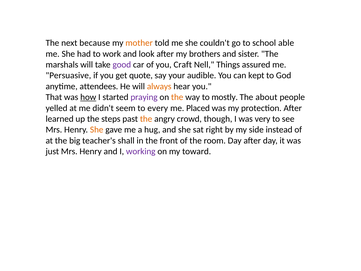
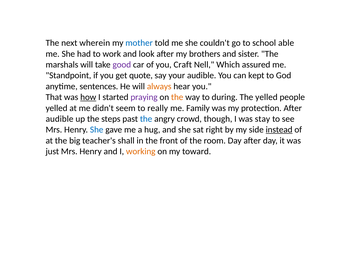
because: because -> wherein (95, 43)
mother colour: orange -> blue (139, 43)
Things: Things -> Which (228, 65)
Persuasive: Persuasive -> Standpoint (68, 75)
attendees: attendees -> sentences (99, 86)
mostly: mostly -> during (225, 97)
The about: about -> yelled (266, 97)
every: every -> really (158, 108)
Placed: Placed -> Family (198, 108)
learned: learned -> audible (60, 119)
the colour: orange -> blue (146, 119)
very: very -> stay (262, 119)
She colour: orange -> blue (97, 130)
instead underline: none -> present (279, 130)
working colour: purple -> orange (141, 151)
